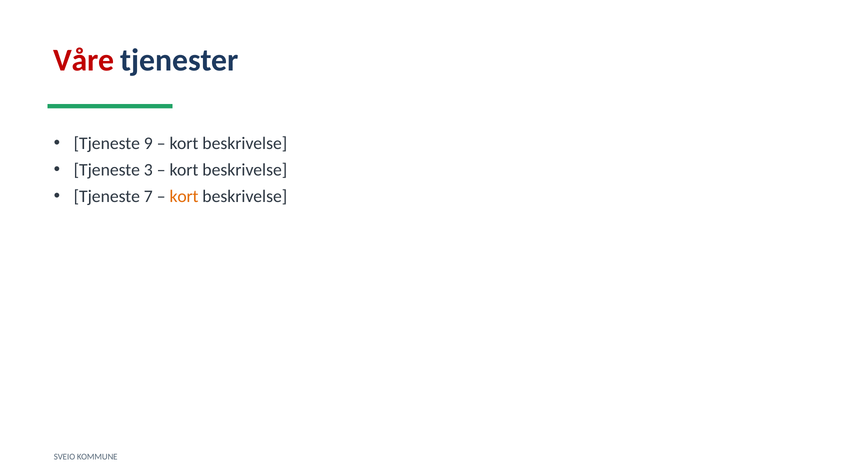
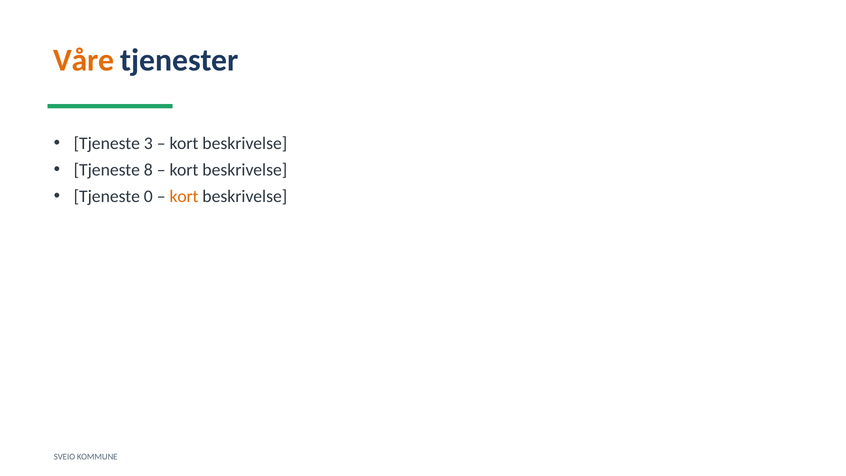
Våre colour: red -> orange (84, 60)
9: 9 -> 3 (148, 143)
3: 3 -> 8 (148, 170)
7: 7 -> 0 (148, 196)
